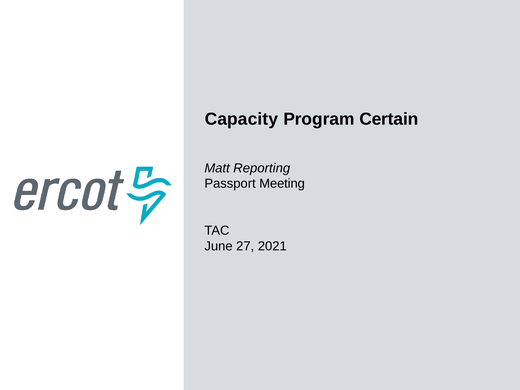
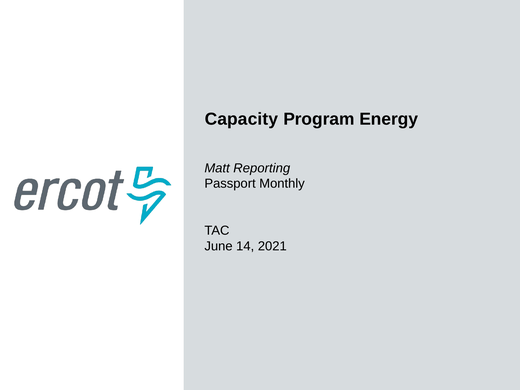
Certain: Certain -> Energy (389, 119)
Meeting: Meeting -> Monthly (282, 184)
27: 27 -> 14 (245, 246)
